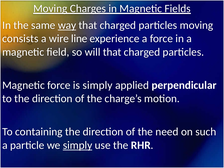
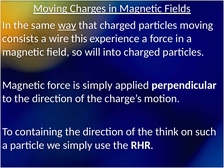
line: line -> this (79, 39)
will that: that -> into (112, 52)
need: need -> think (167, 132)
simply underline: present -> none (78, 145)
